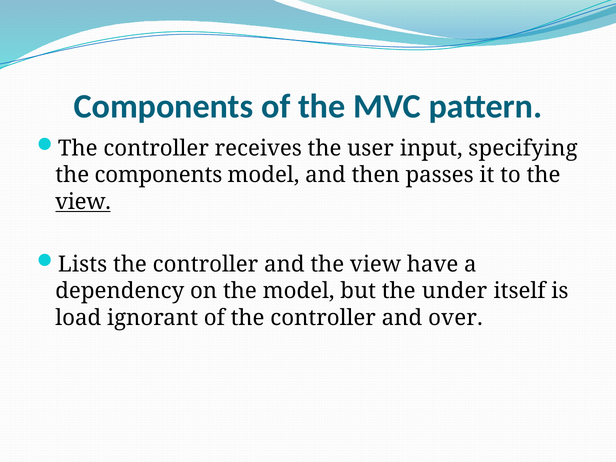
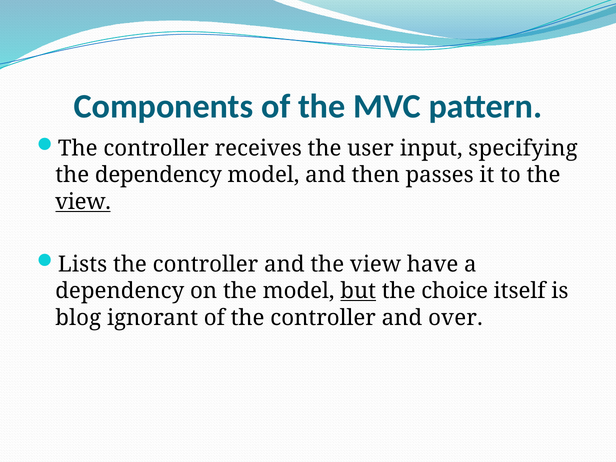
the components: components -> dependency (158, 175)
but underline: none -> present (358, 291)
under: under -> choice (455, 291)
load: load -> blog (78, 318)
